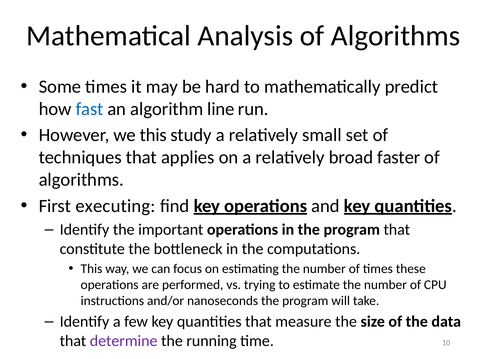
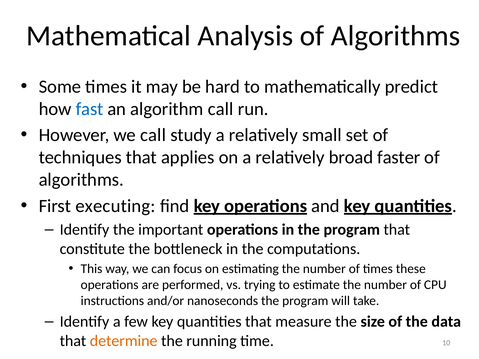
algorithm line: line -> call (221, 109)
we this: this -> call (153, 135)
determine colour: purple -> orange (124, 341)
